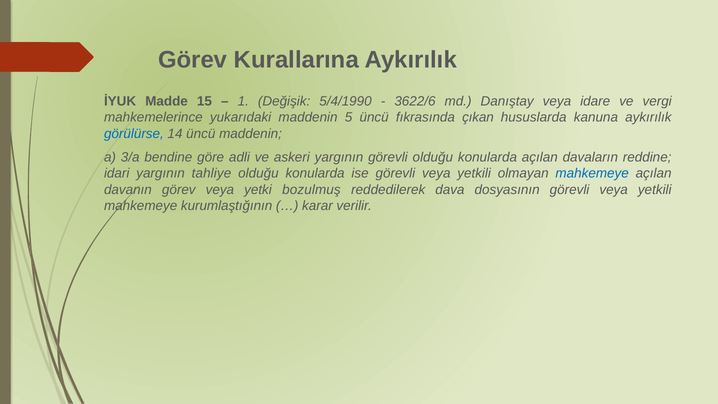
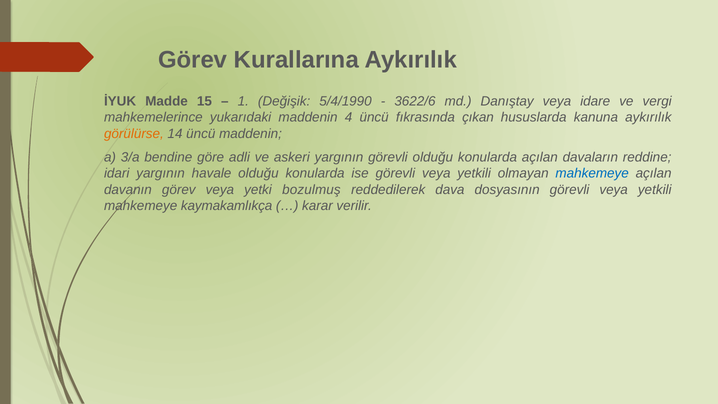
5: 5 -> 4 (349, 117)
görülürse colour: blue -> orange (134, 134)
tahliye: tahliye -> havale (212, 173)
kurumlaştığının: kurumlaştığının -> kaymakamlıkça (227, 206)
